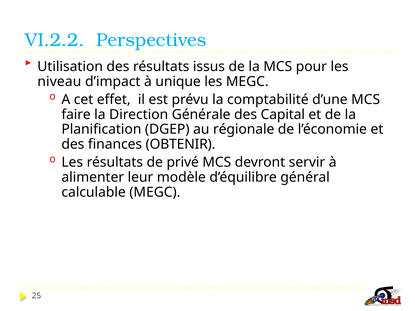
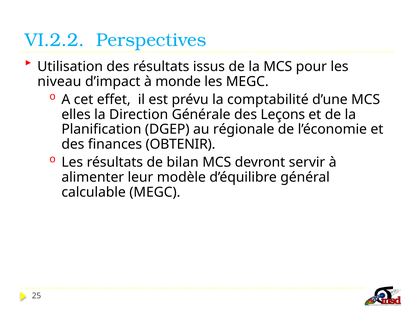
unique: unique -> monde (178, 82)
faire: faire -> elles (76, 115)
Capital: Capital -> Leçons (283, 115)
privé: privé -> bilan (183, 162)
